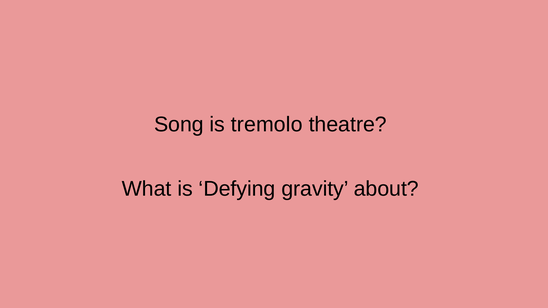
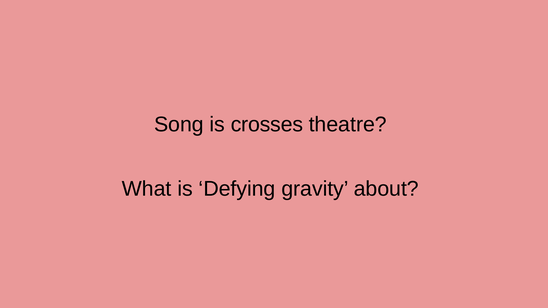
tremolo: tremolo -> crosses (267, 124)
